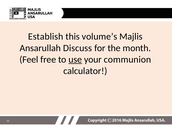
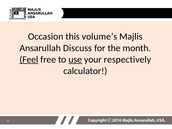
Establish: Establish -> Occasion (46, 37)
Feel underline: none -> present (29, 59)
communion: communion -> respectively (127, 59)
